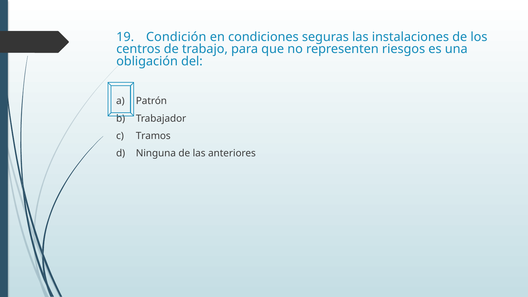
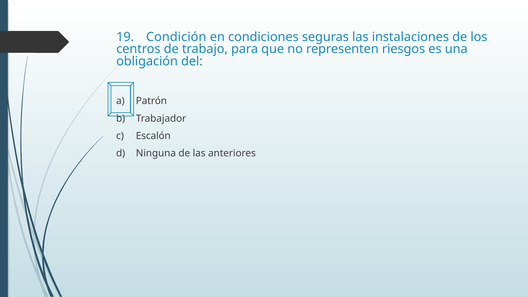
Tramos: Tramos -> Escalón (153, 136)
